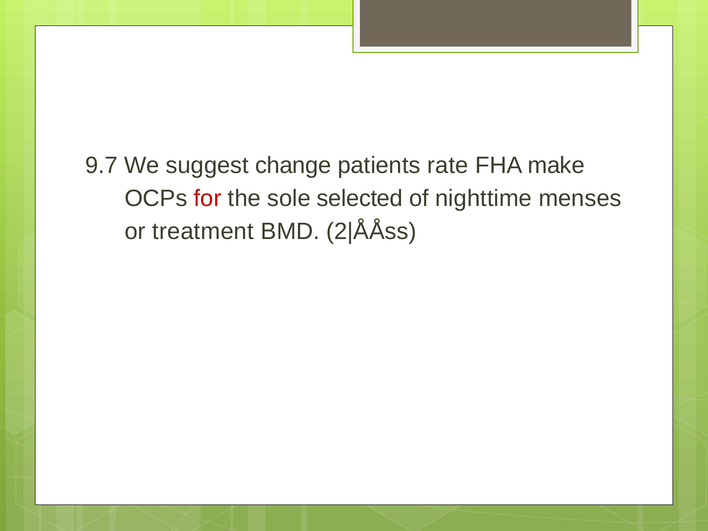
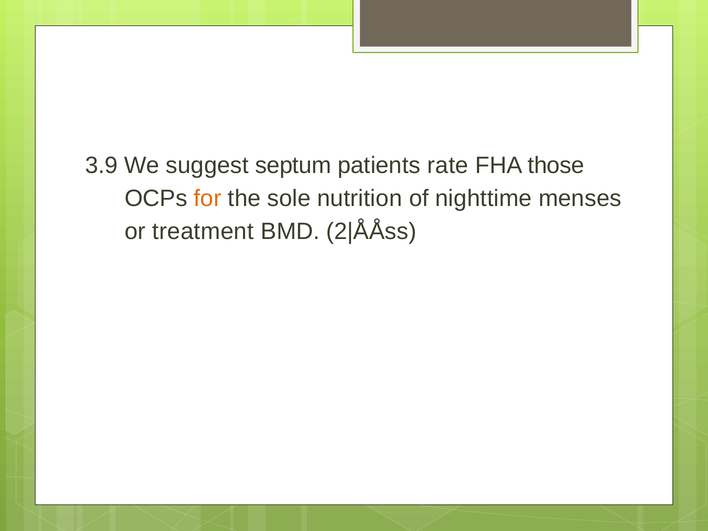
9.7: 9.7 -> 3.9 (101, 166)
change: change -> septum (293, 166)
make: make -> those (556, 166)
for colour: red -> orange (208, 199)
selected: selected -> nutrition (360, 199)
